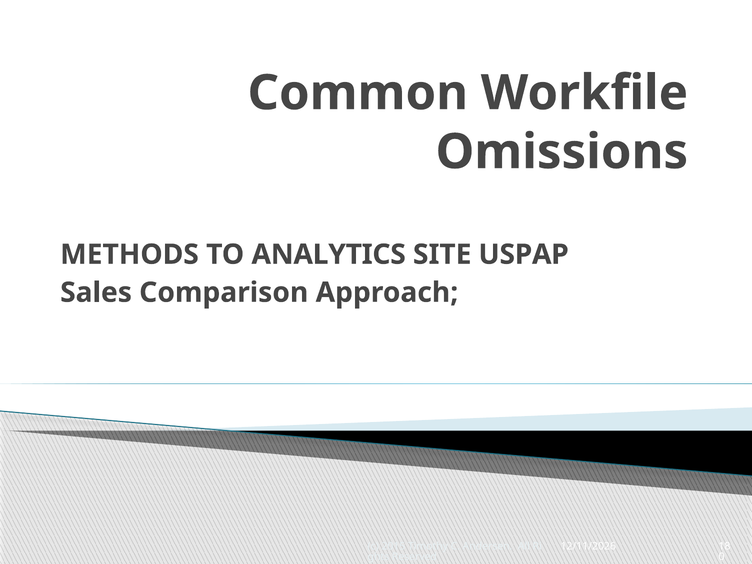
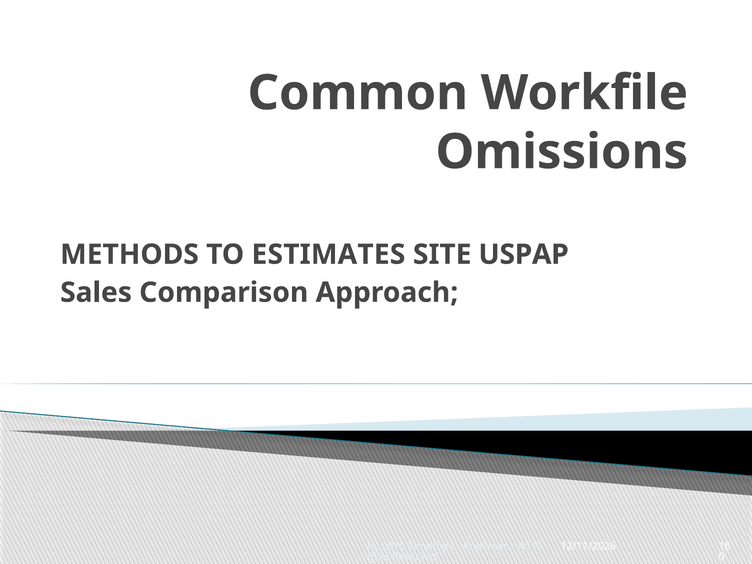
ANALYTICS: ANALYTICS -> ESTIMATES (328, 254)
